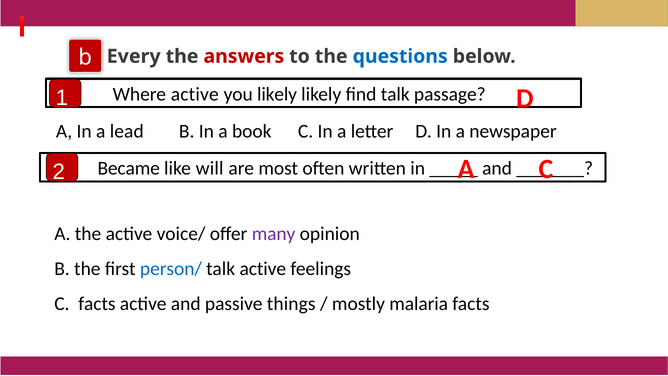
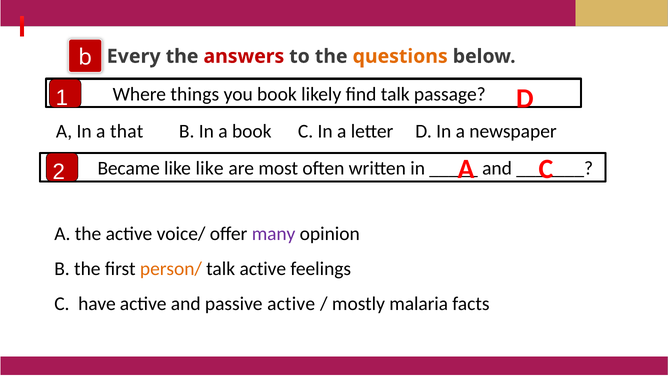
questions colour: blue -> orange (400, 56)
Where active: active -> things (195, 94)
you likely: likely -> book (277, 94)
lead: lead -> that (127, 131)
like will: will -> like (210, 168)
person/ colour: blue -> orange (171, 269)
C facts: facts -> have (97, 304)
passive things: things -> active (291, 304)
